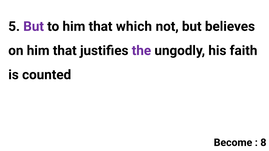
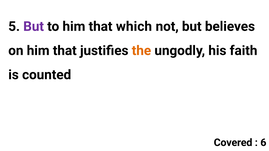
the colour: purple -> orange (141, 51)
Become: Become -> Covered (233, 143)
8: 8 -> 6 (263, 143)
